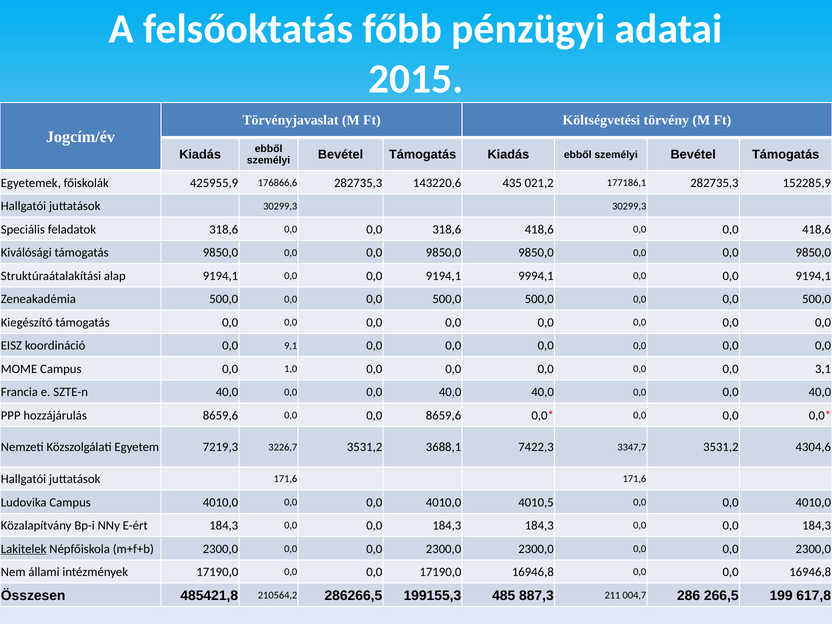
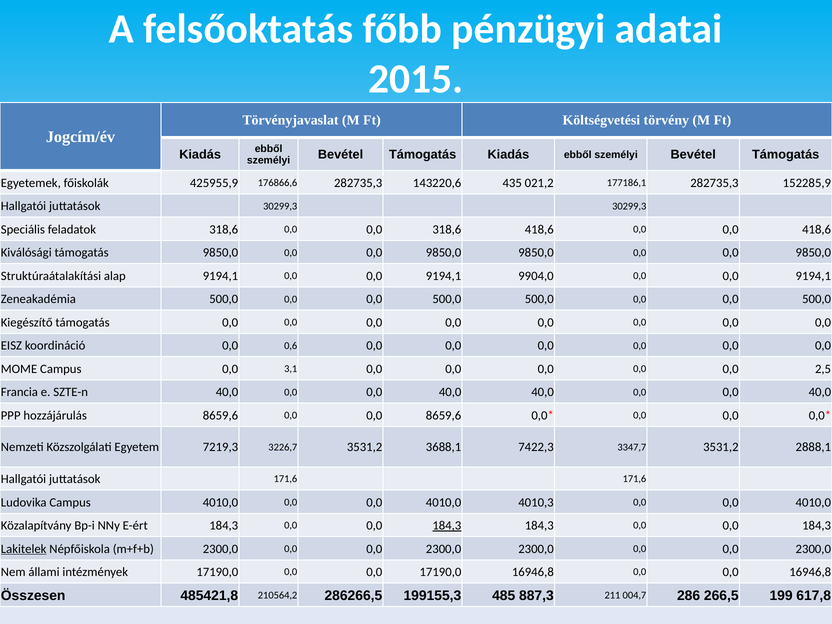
9994,1: 9994,1 -> 9904,0 (536, 276)
9,1: 9,1 -> 0,6 (291, 346)
1,0: 1,0 -> 3,1 (291, 369)
3,1: 3,1 -> 2,5 (823, 369)
4304,6: 4304,6 -> 2888,1 (813, 447)
4010,5: 4010,5 -> 4010,3 (536, 502)
184,3 underline: none -> present (447, 526)
